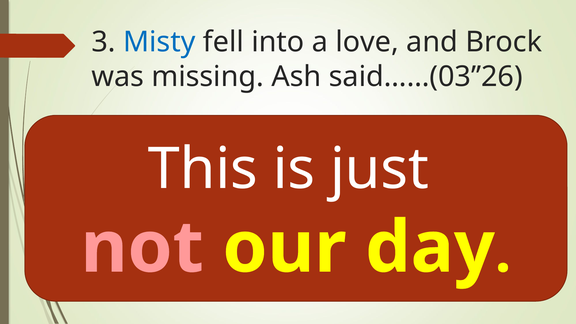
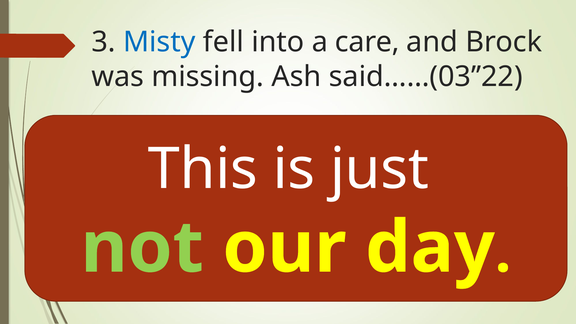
love: love -> care (367, 42)
said……(03’’26: said……(03’’26 -> said……(03’’22 (426, 77)
not colour: pink -> light green (142, 248)
